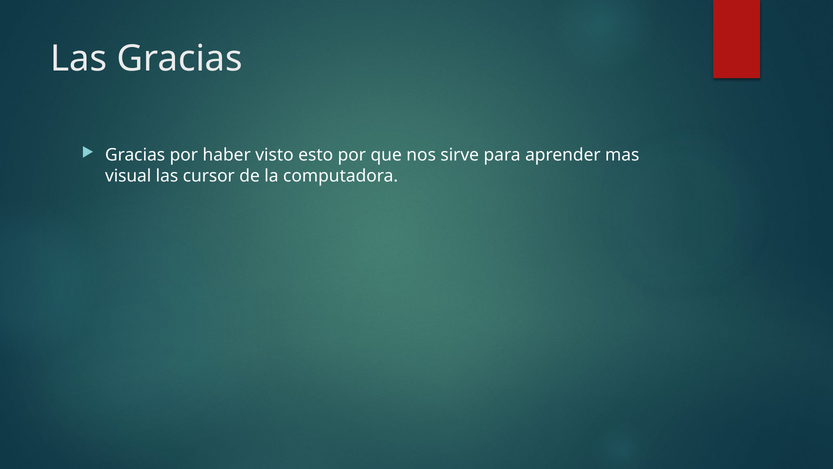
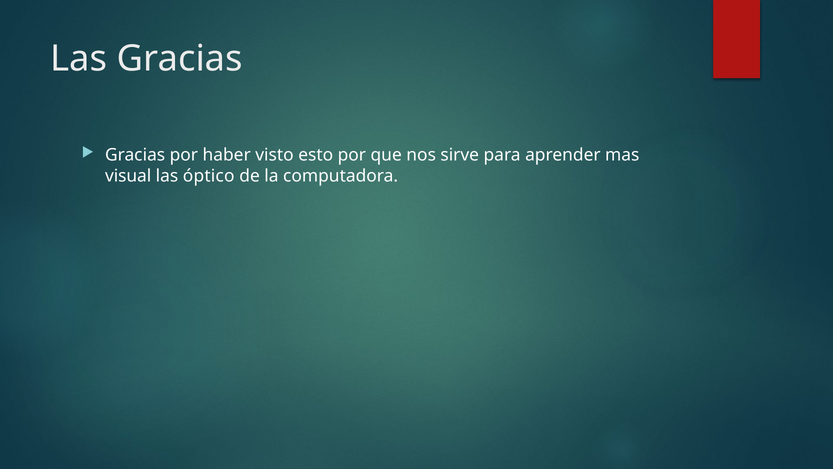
cursor: cursor -> óptico (209, 176)
